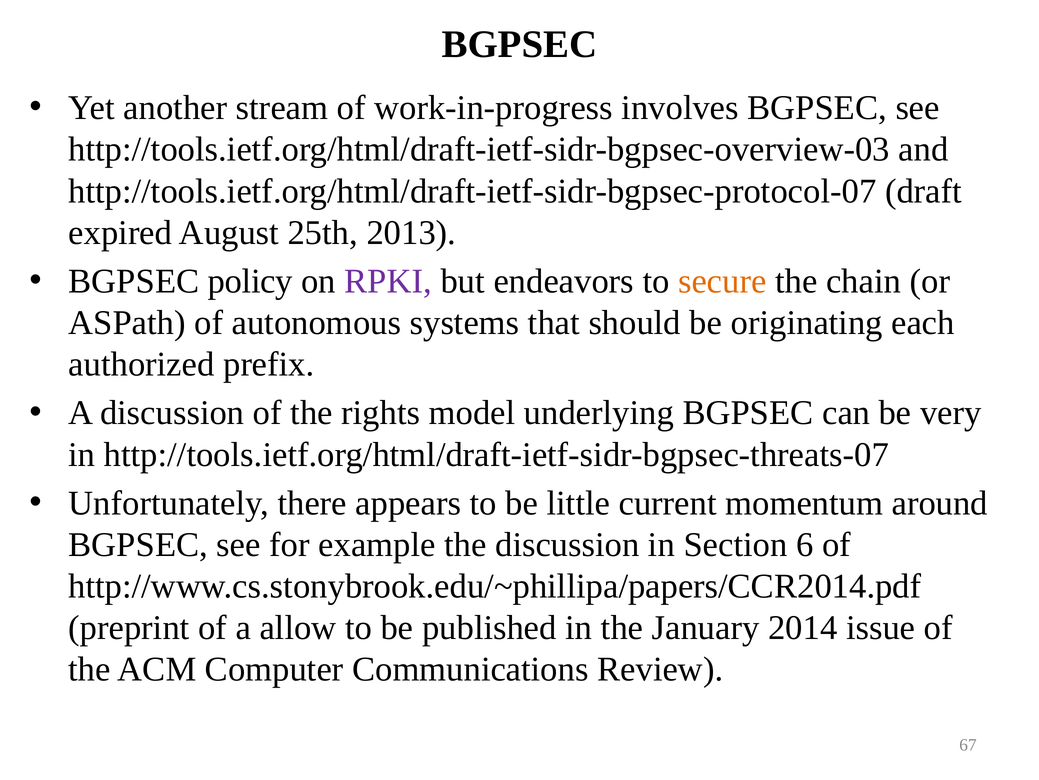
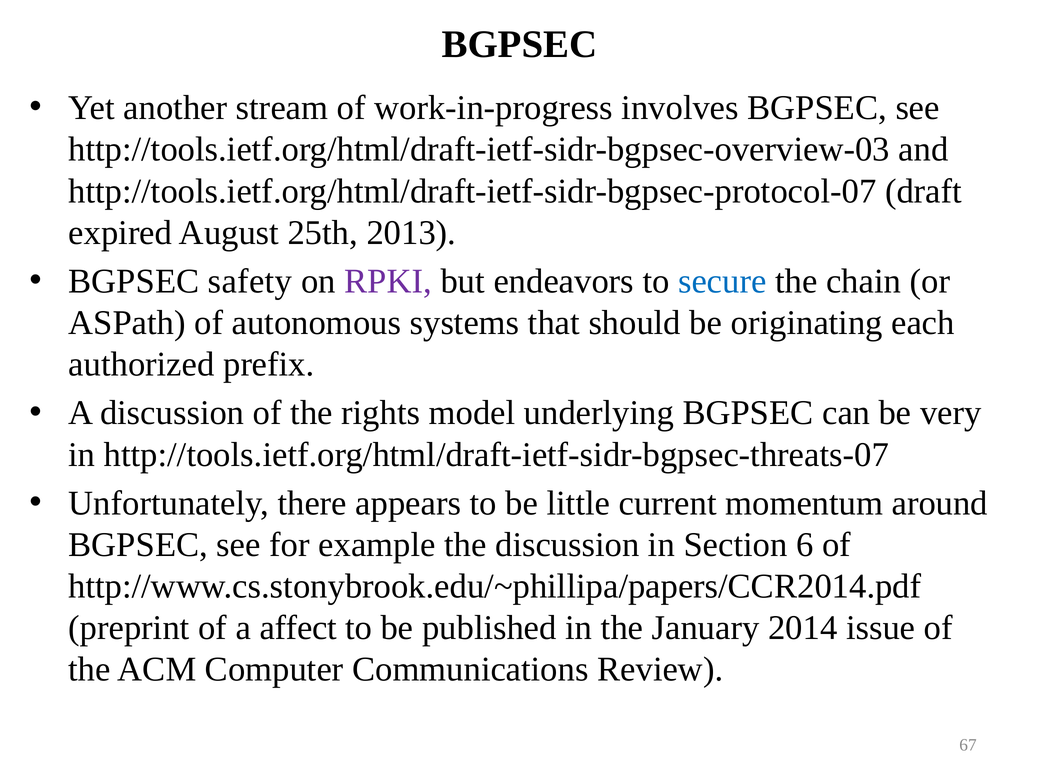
policy: policy -> safety (250, 281)
secure colour: orange -> blue (722, 281)
allow: allow -> affect (298, 627)
